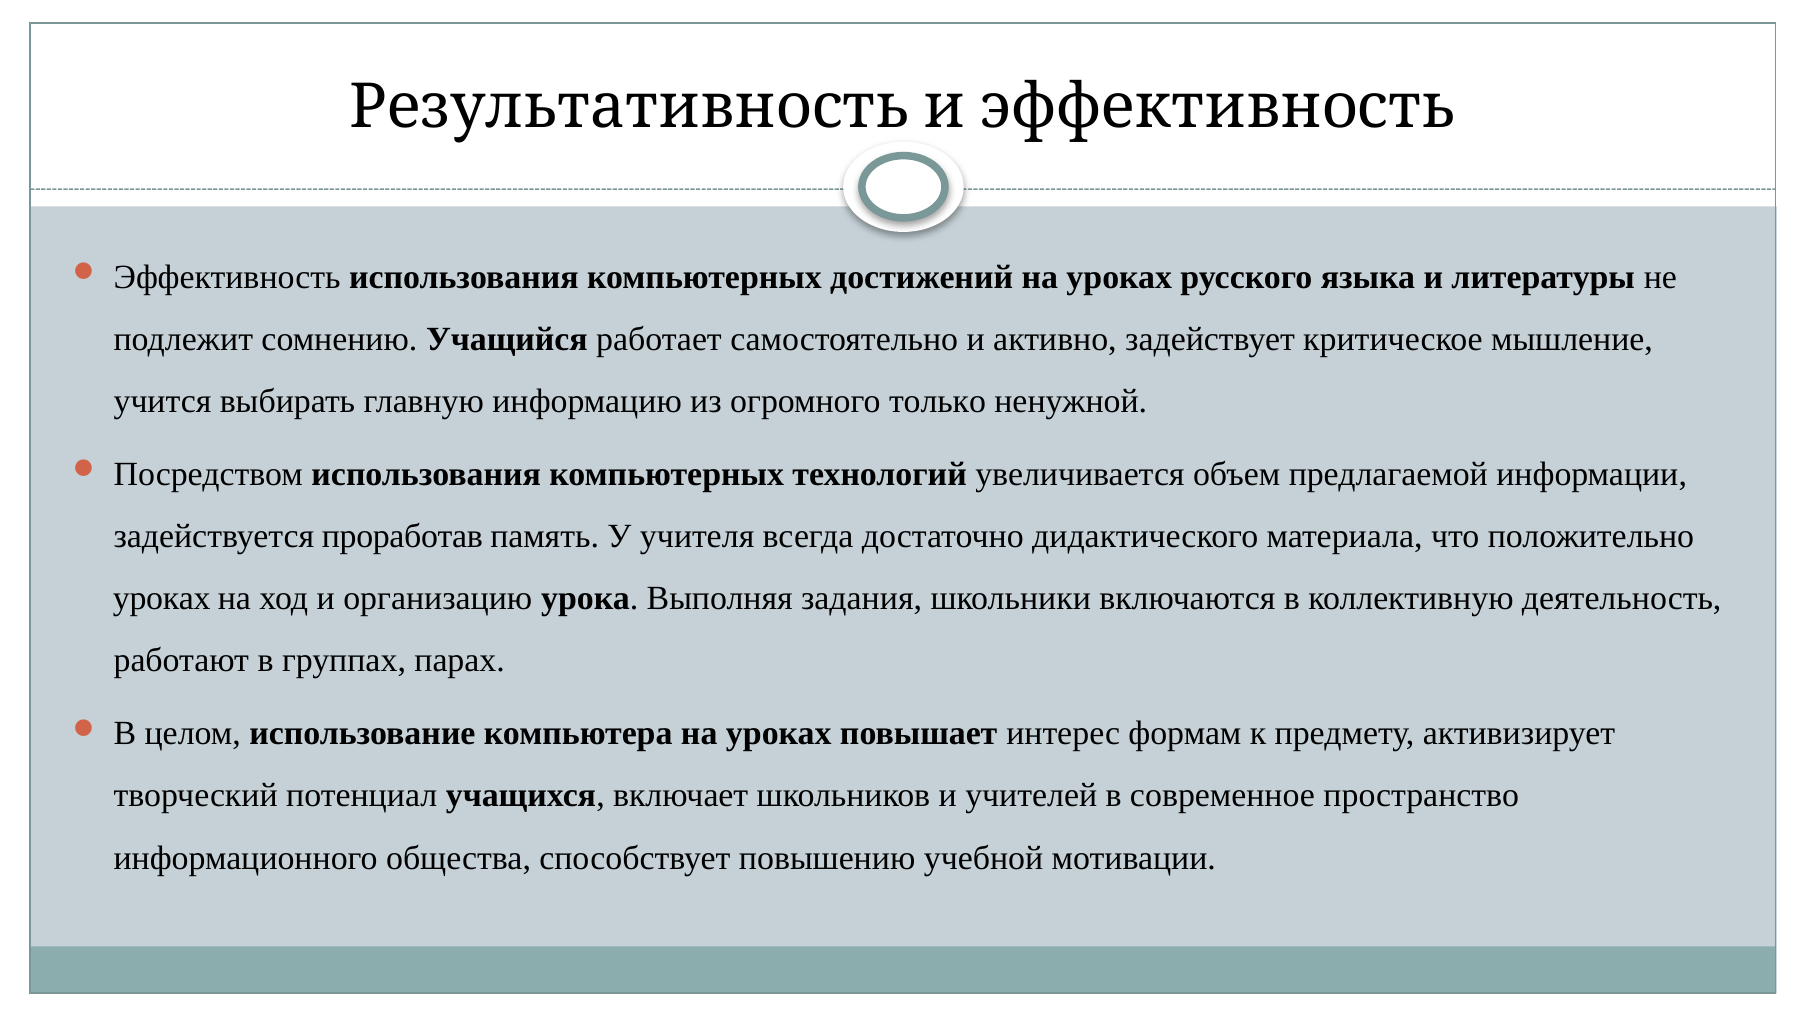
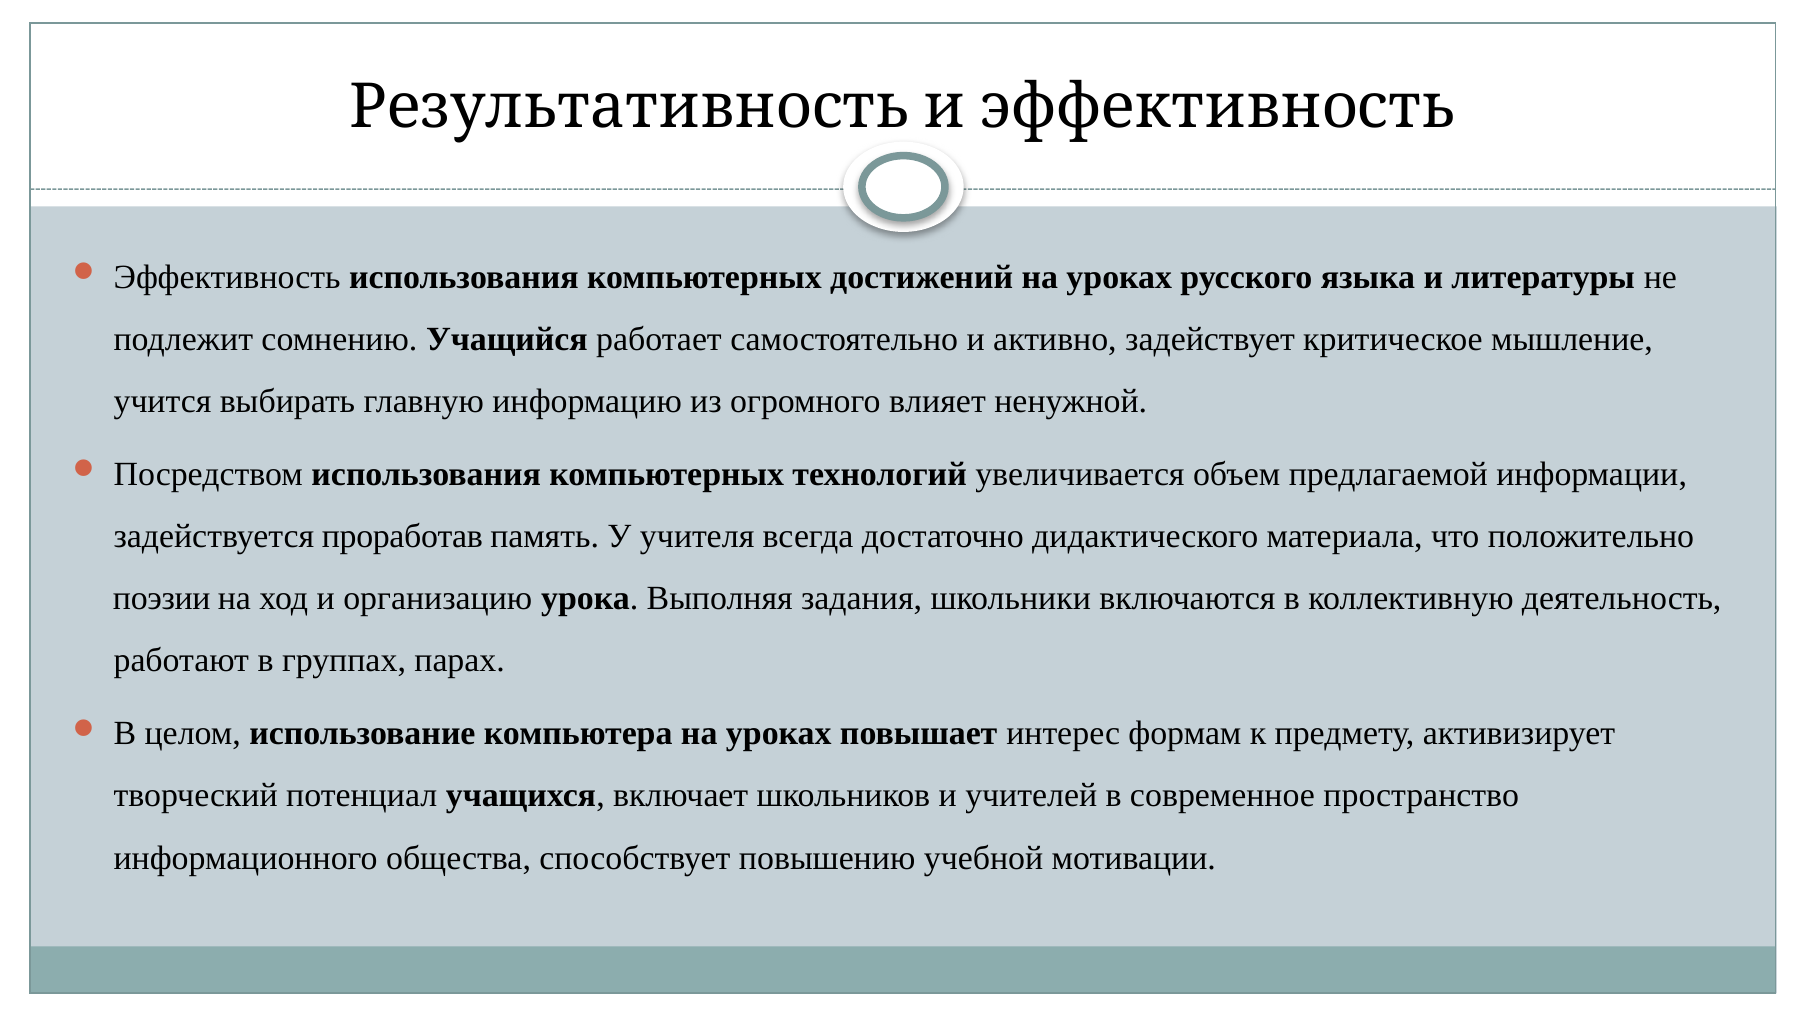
только: только -> влияет (937, 402)
уроках: уроках -> поэзии (162, 599)
